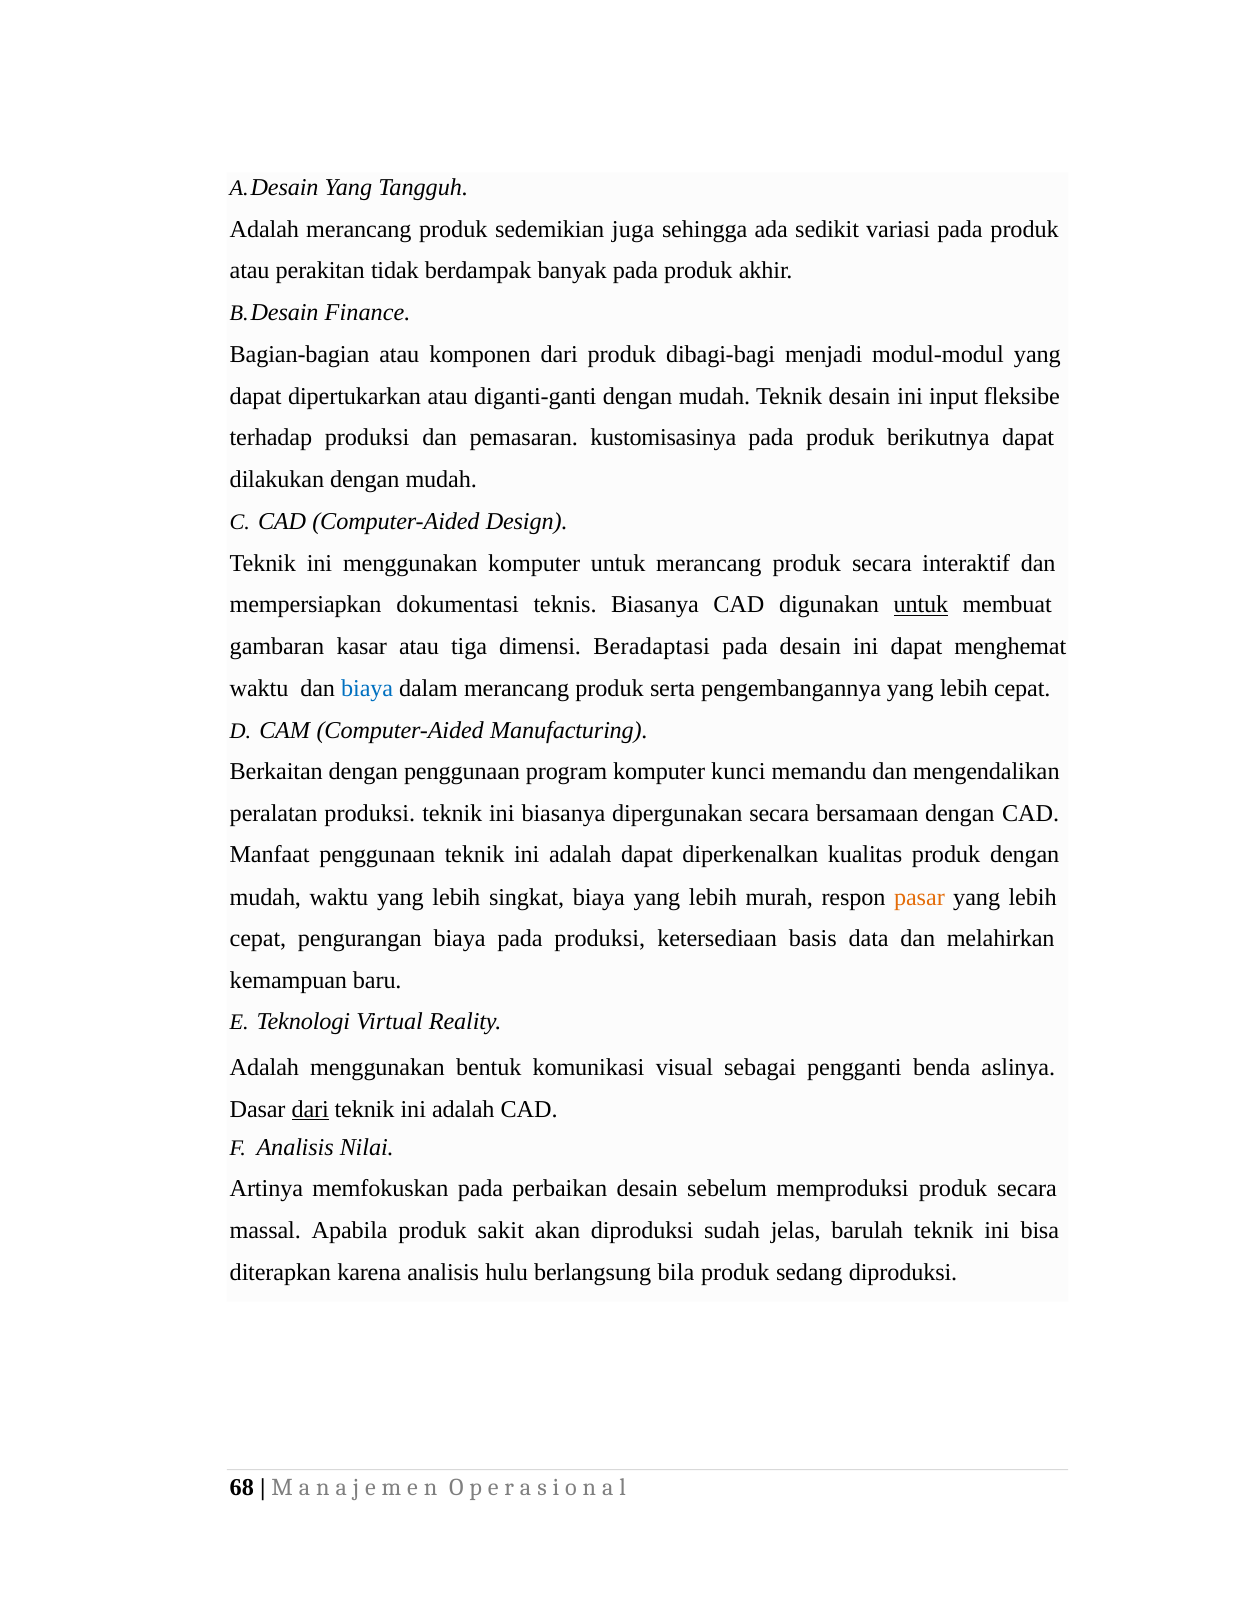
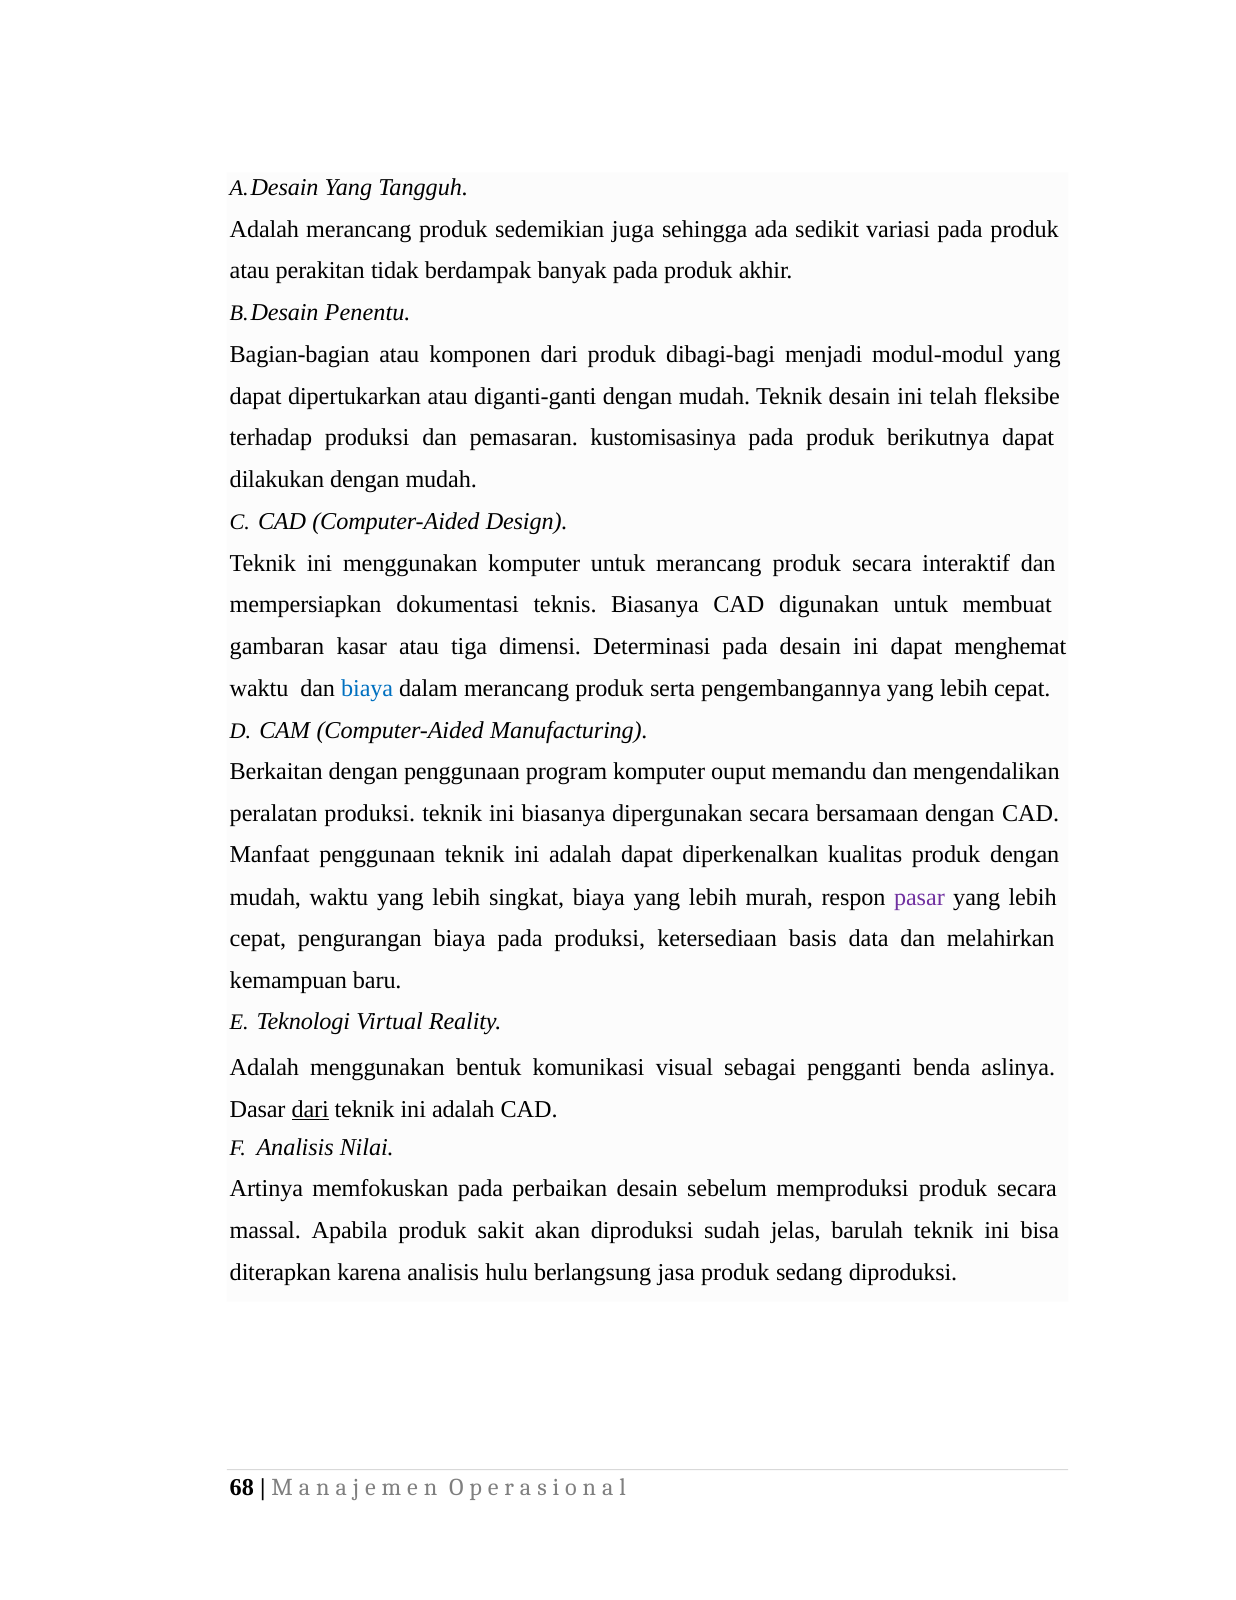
Finance: Finance -> Penentu (368, 313)
input: input -> telah (953, 396)
untuk underline: present -> none (921, 605)
Beradaptasi: Beradaptasi -> Determinasi (652, 646)
kunci: kunci -> ouput (738, 772)
pasar colour: orange -> purple (919, 897)
bila: bila -> jasa (676, 1272)
